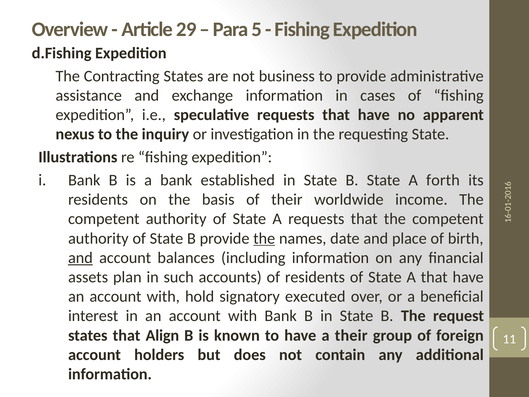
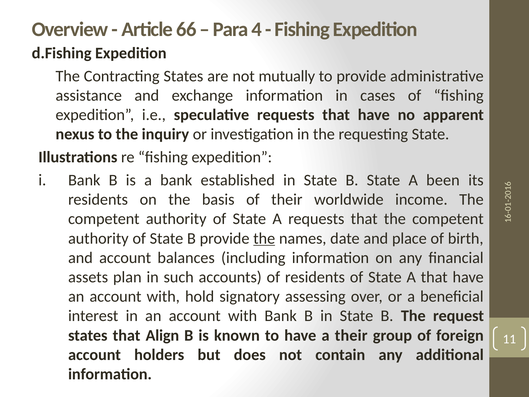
29: 29 -> 66 (186, 29)
5: 5 -> 4 (257, 29)
business: business -> mutually (287, 76)
forth: forth -> been (443, 180)
and underline: present -> none (80, 258)
executed: executed -> assessing (315, 296)
